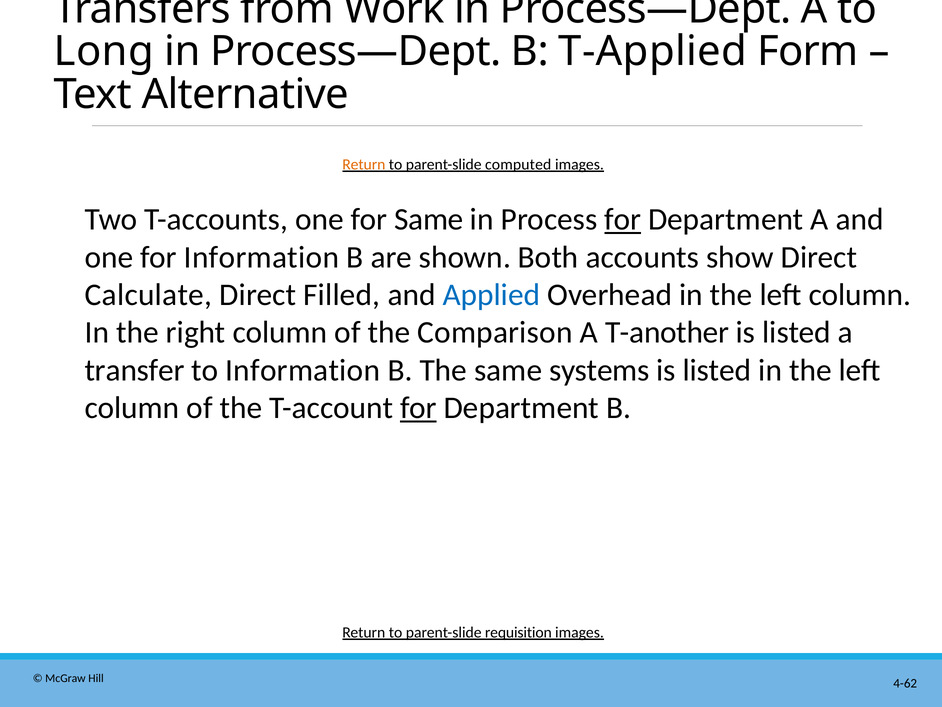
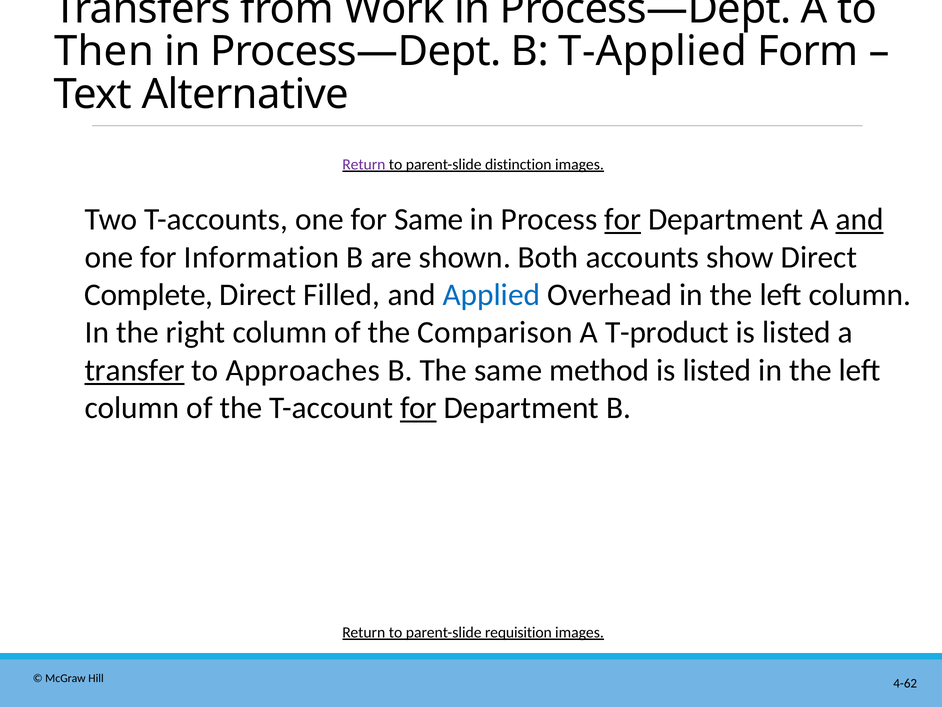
Long: Long -> Then (104, 51)
Return colour: orange -> purple (364, 164)
computed: computed -> distinction (518, 164)
and underline: none -> present (860, 219)
Calculate: Calculate -> Complete (149, 295)
T-another: T-another -> T-product (667, 332)
transfer underline: none -> present (135, 370)
to Information: Information -> Approaches (303, 370)
systems: systems -> method (599, 370)
